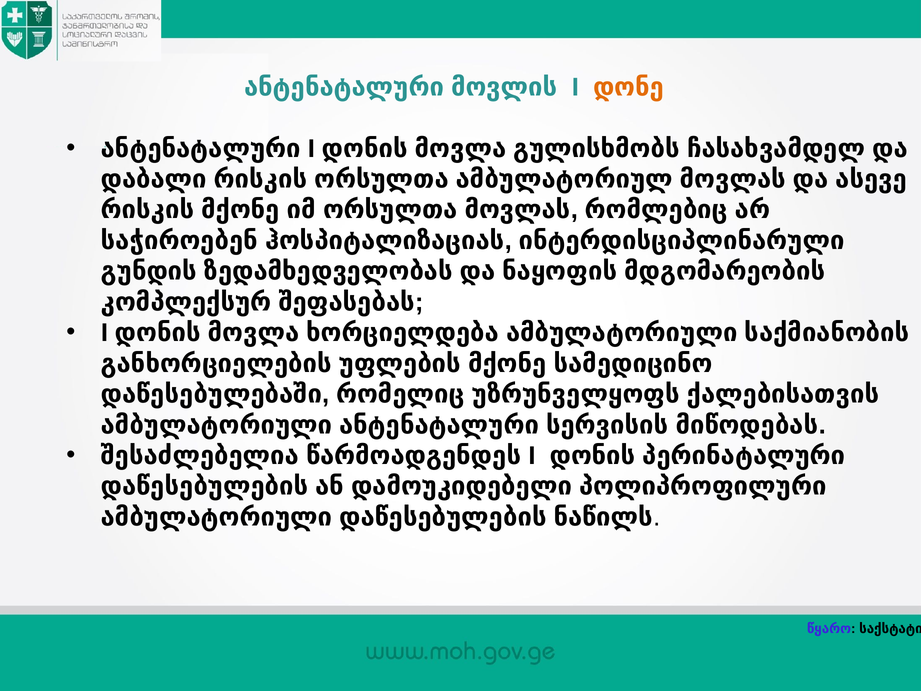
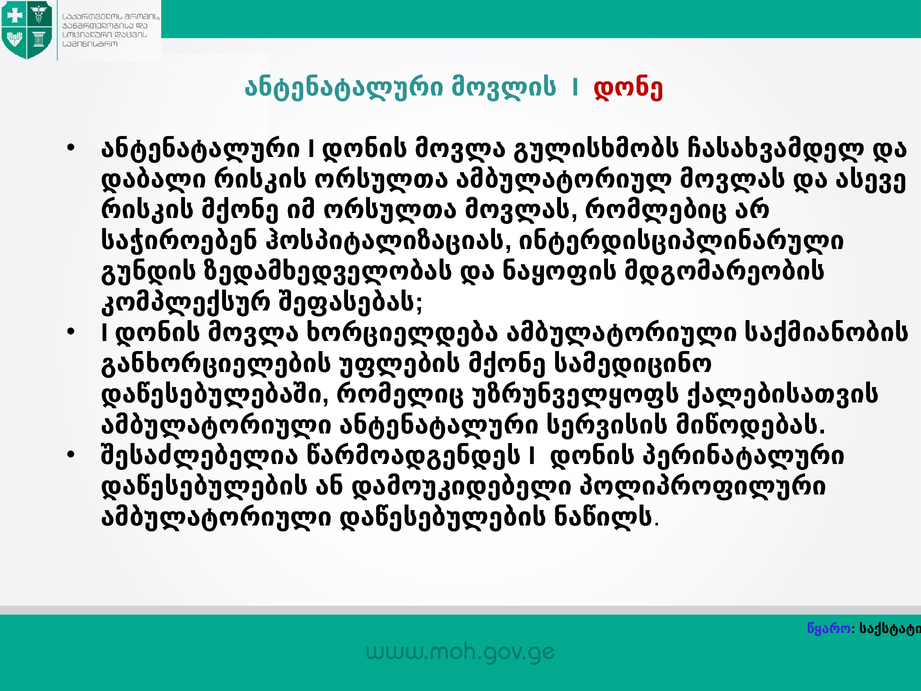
დონე colour: orange -> red (629, 87)
